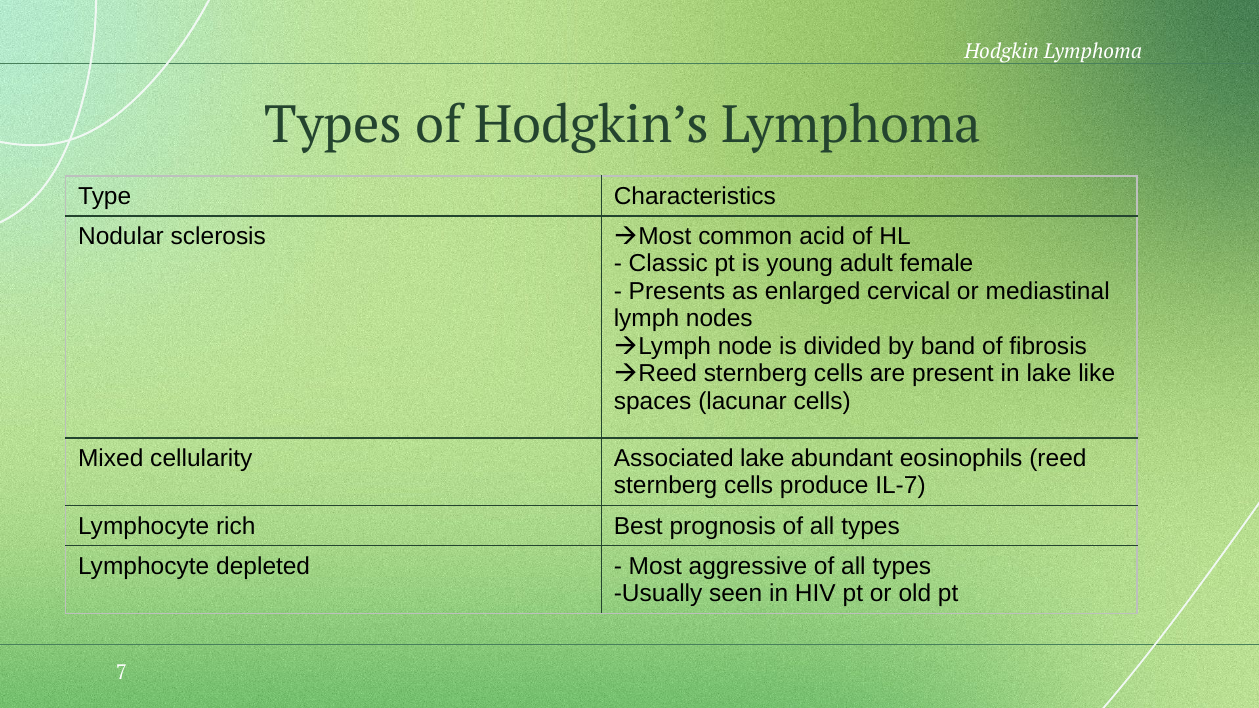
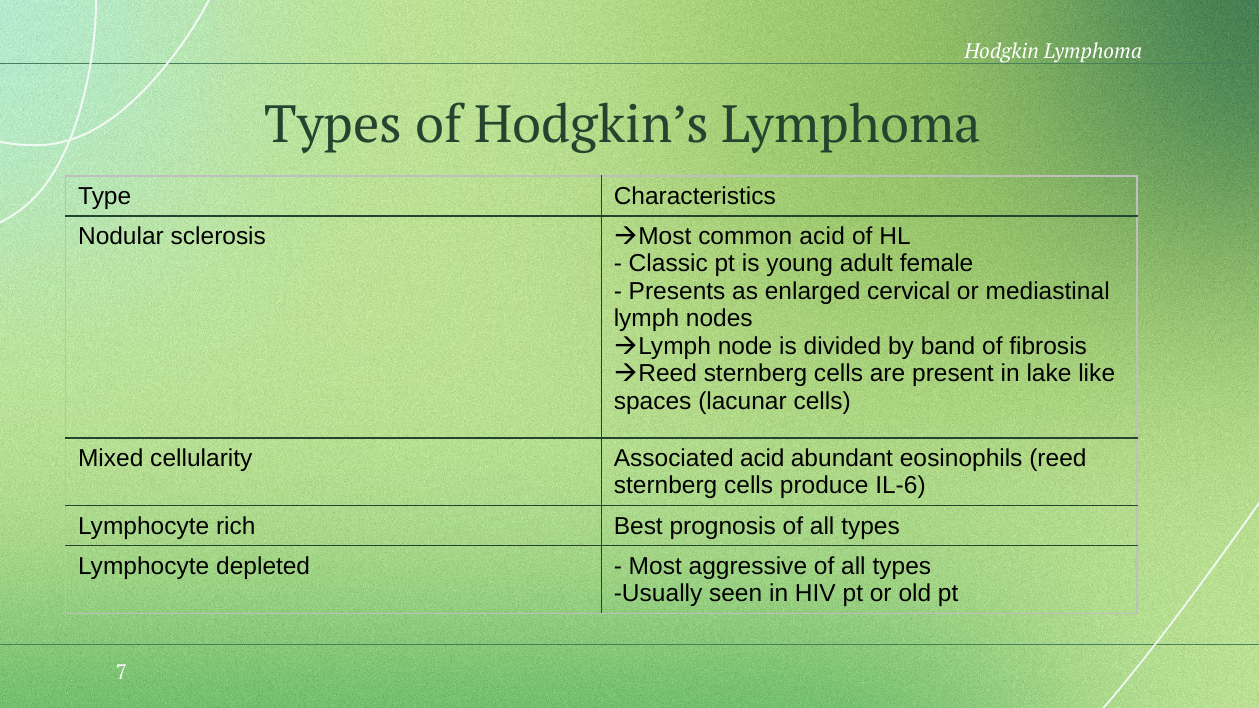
Associated lake: lake -> acid (762, 459)
IL-7: IL-7 -> IL-6 (900, 486)
